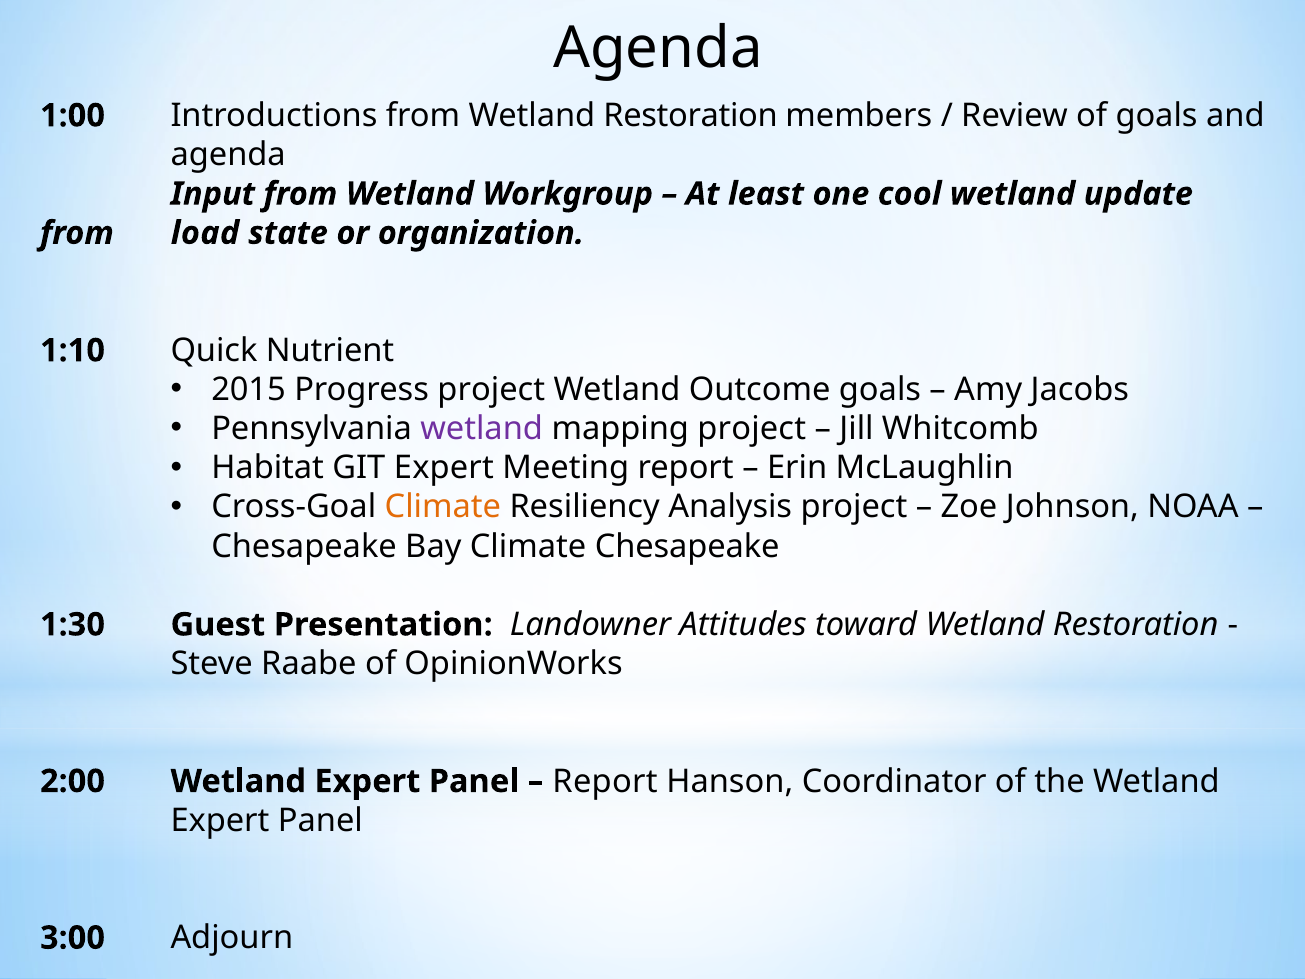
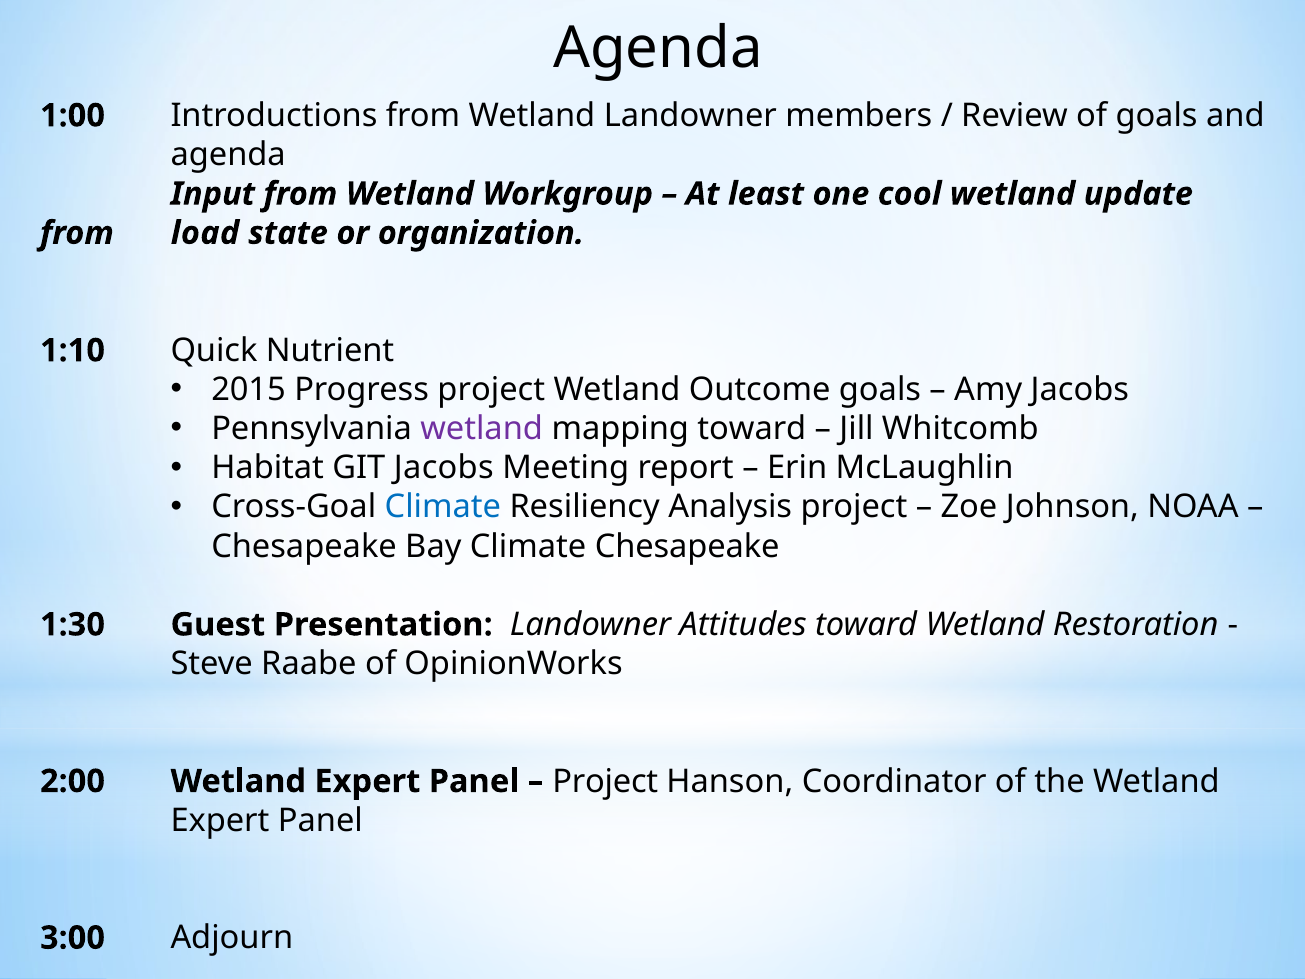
from Wetland Restoration: Restoration -> Landowner (690, 116)
mapping project: project -> toward (752, 429)
GIT Expert: Expert -> Jacobs (444, 468)
Climate colour: orange -> blue (443, 507)
Report: Report -> Project (605, 781)
